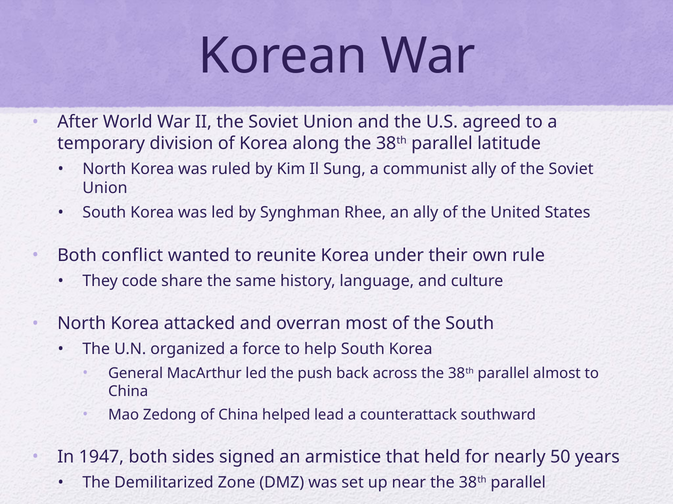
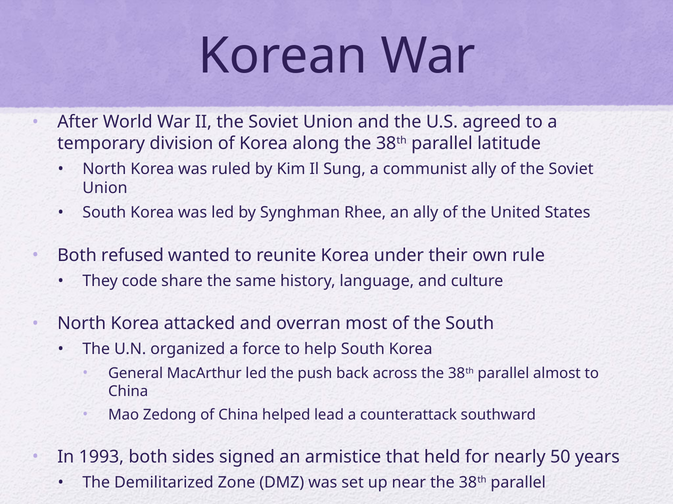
conflict: conflict -> refused (132, 256)
1947: 1947 -> 1993 (101, 458)
